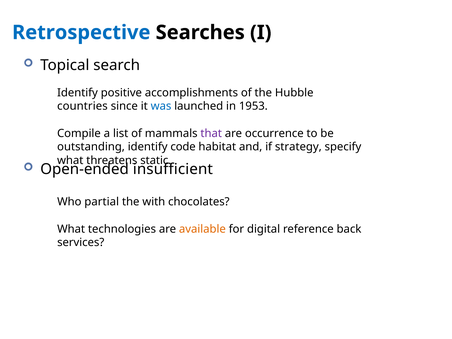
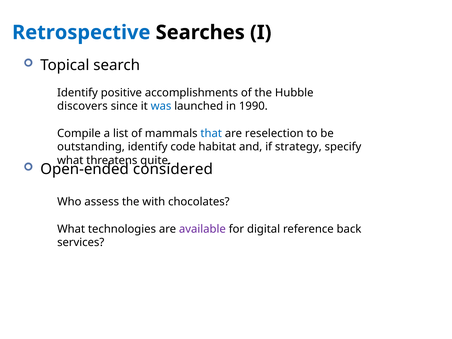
countries: countries -> discovers (82, 106)
1953: 1953 -> 1990 (253, 106)
that colour: purple -> blue (211, 133)
occurrence: occurrence -> reselection (274, 133)
static: static -> quite (156, 160)
insufficient: insufficient -> considered (173, 169)
partial: partial -> assess (102, 202)
available colour: orange -> purple (202, 229)
